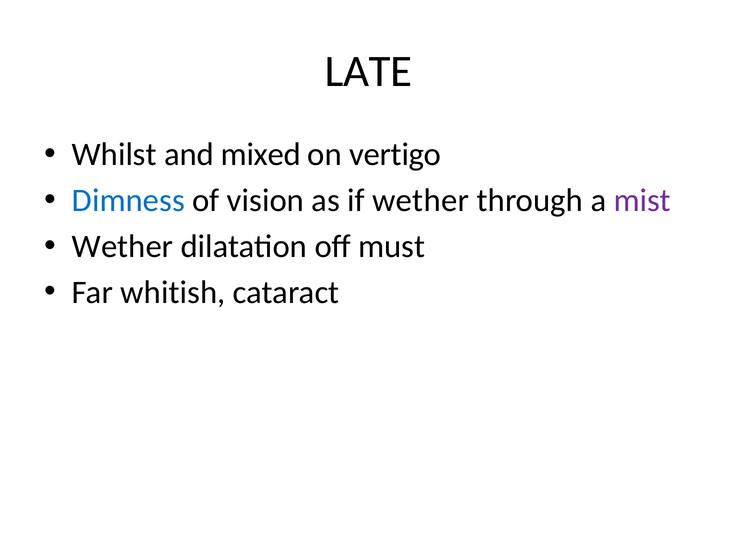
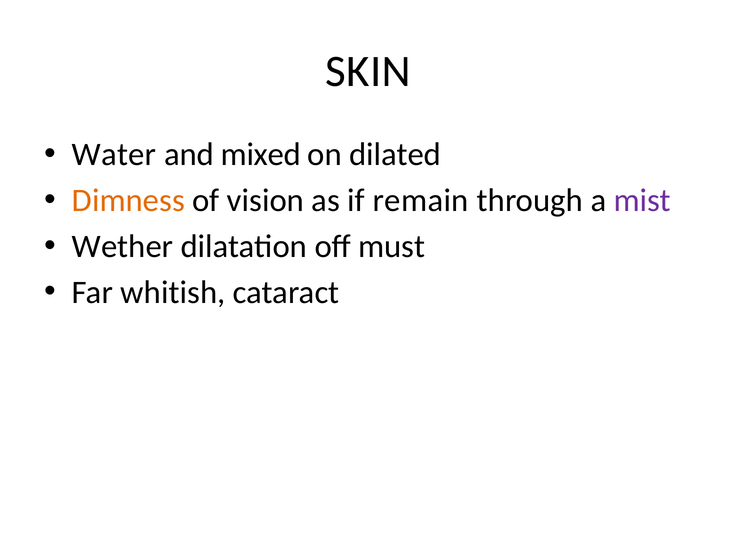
LATE: LATE -> SKIN (368, 71)
Whilst: Whilst -> Water (114, 155)
vertigo: vertigo -> dilated (395, 155)
Dimness colour: blue -> orange (128, 200)
if wether: wether -> remain (421, 200)
